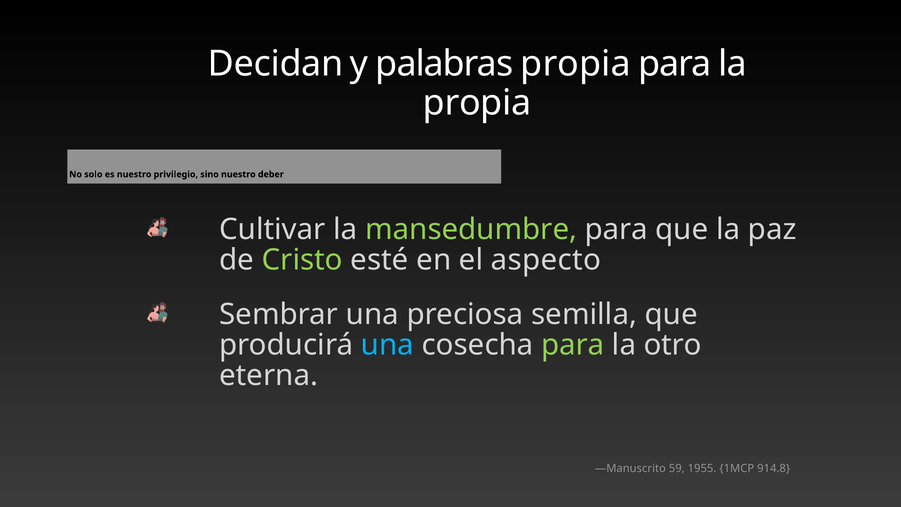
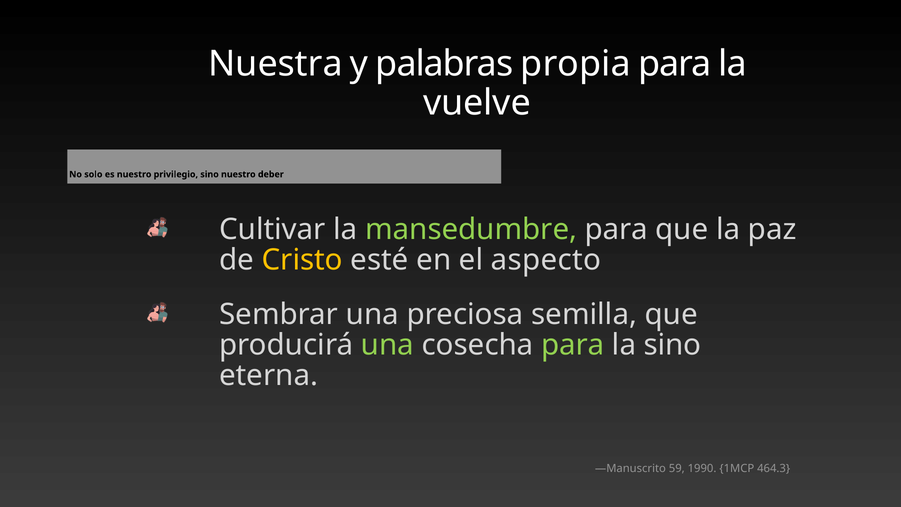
Decidan: Decidan -> Nuestra (275, 64)
propia: propia -> vuelve (477, 103)
Cristo colour: light green -> yellow (302, 260)
una colour: light blue -> light green (387, 345)
la otro: otro -> sino (673, 345)
1955: 1955 -> 1990 (702, 469)
914.8: 914.8 -> 464.3 (774, 469)
